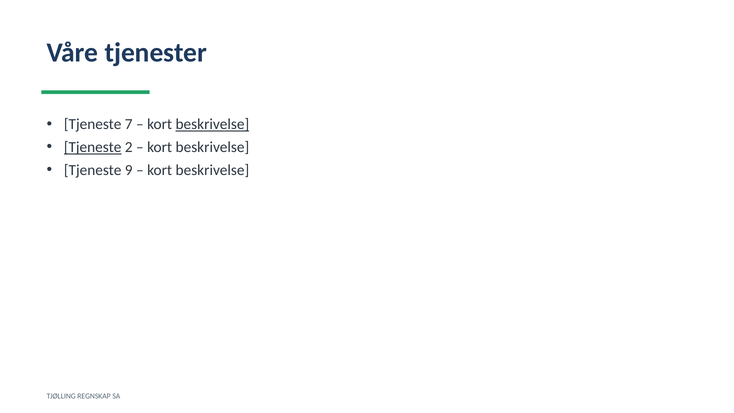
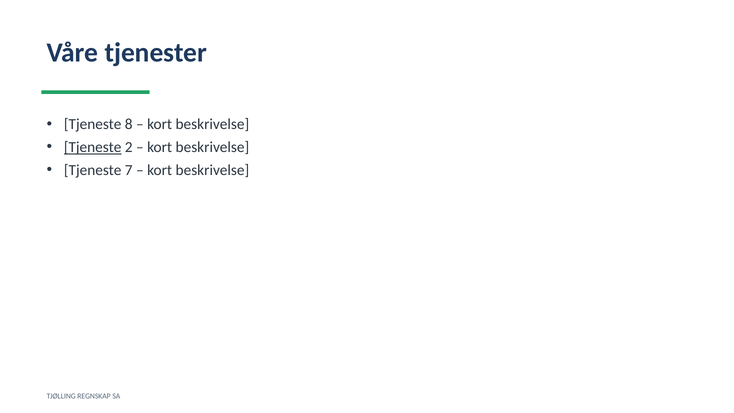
7: 7 -> 8 (129, 124)
beskrivelse underline: present -> none (212, 124)
9: 9 -> 7 (129, 170)
